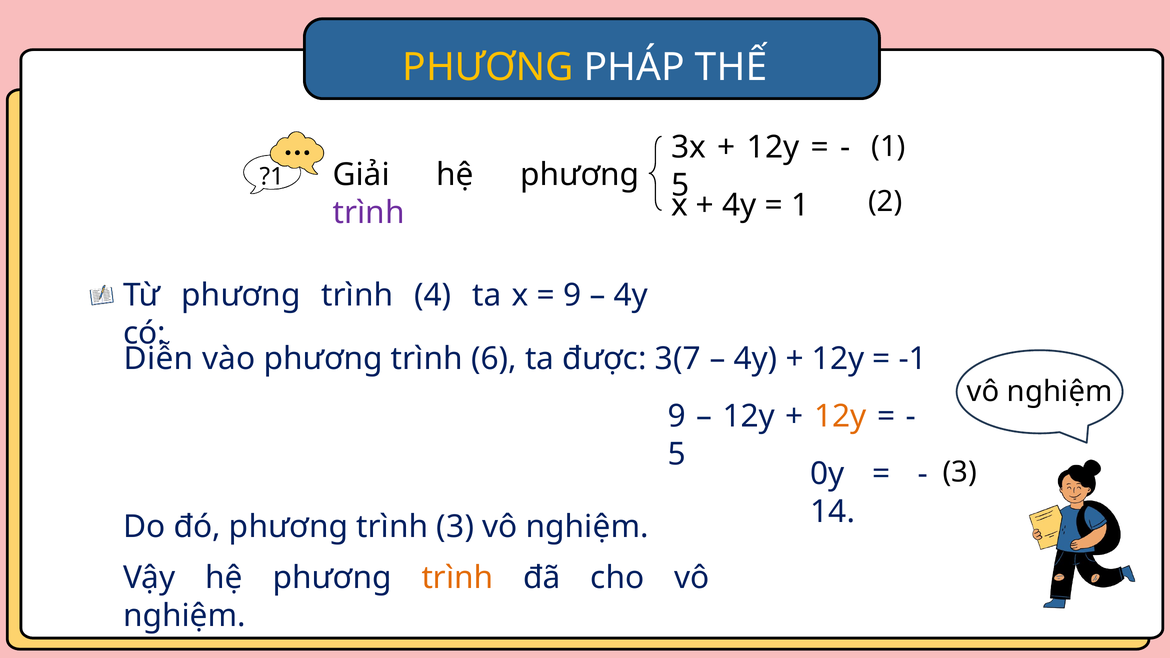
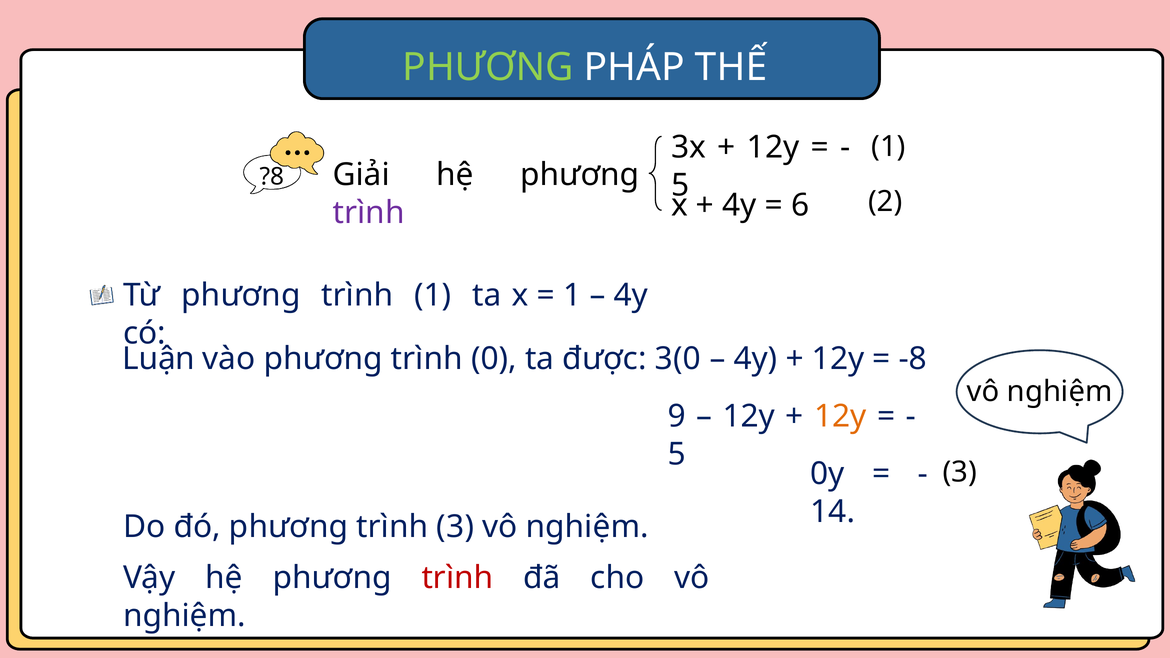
PHƯƠNG colour: yellow -> light green (488, 67)
?1: ?1 -> ?8 (272, 177)
1: 1 -> 6 (800, 205)
trình 4: 4 -> 1 (433, 295)
9: 9 -> 1 (572, 295)
Diễn: Diễn -> Luận (159, 359)
6: 6 -> 0 (494, 359)
3(7: 3(7 -> 3(0 (678, 359)
-1: -1 -> -8 (913, 359)
trình colour: orange -> red (457, 578)
